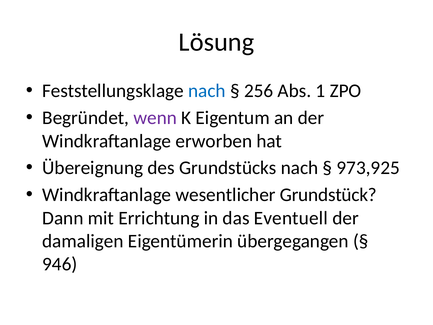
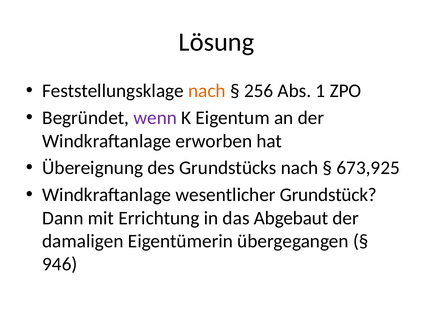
nach colour: blue -> orange (207, 91)
973,925: 973,925 -> 673,925 (368, 168)
Eventuell: Eventuell -> Abgebaut (291, 218)
